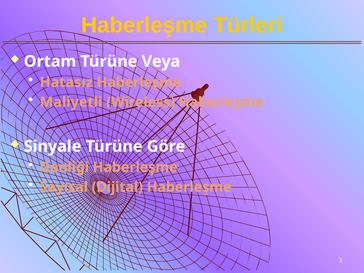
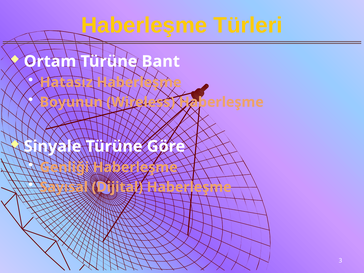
Veya: Veya -> Bant (161, 61)
Maliyetli: Maliyetli -> Boyunun (71, 102)
